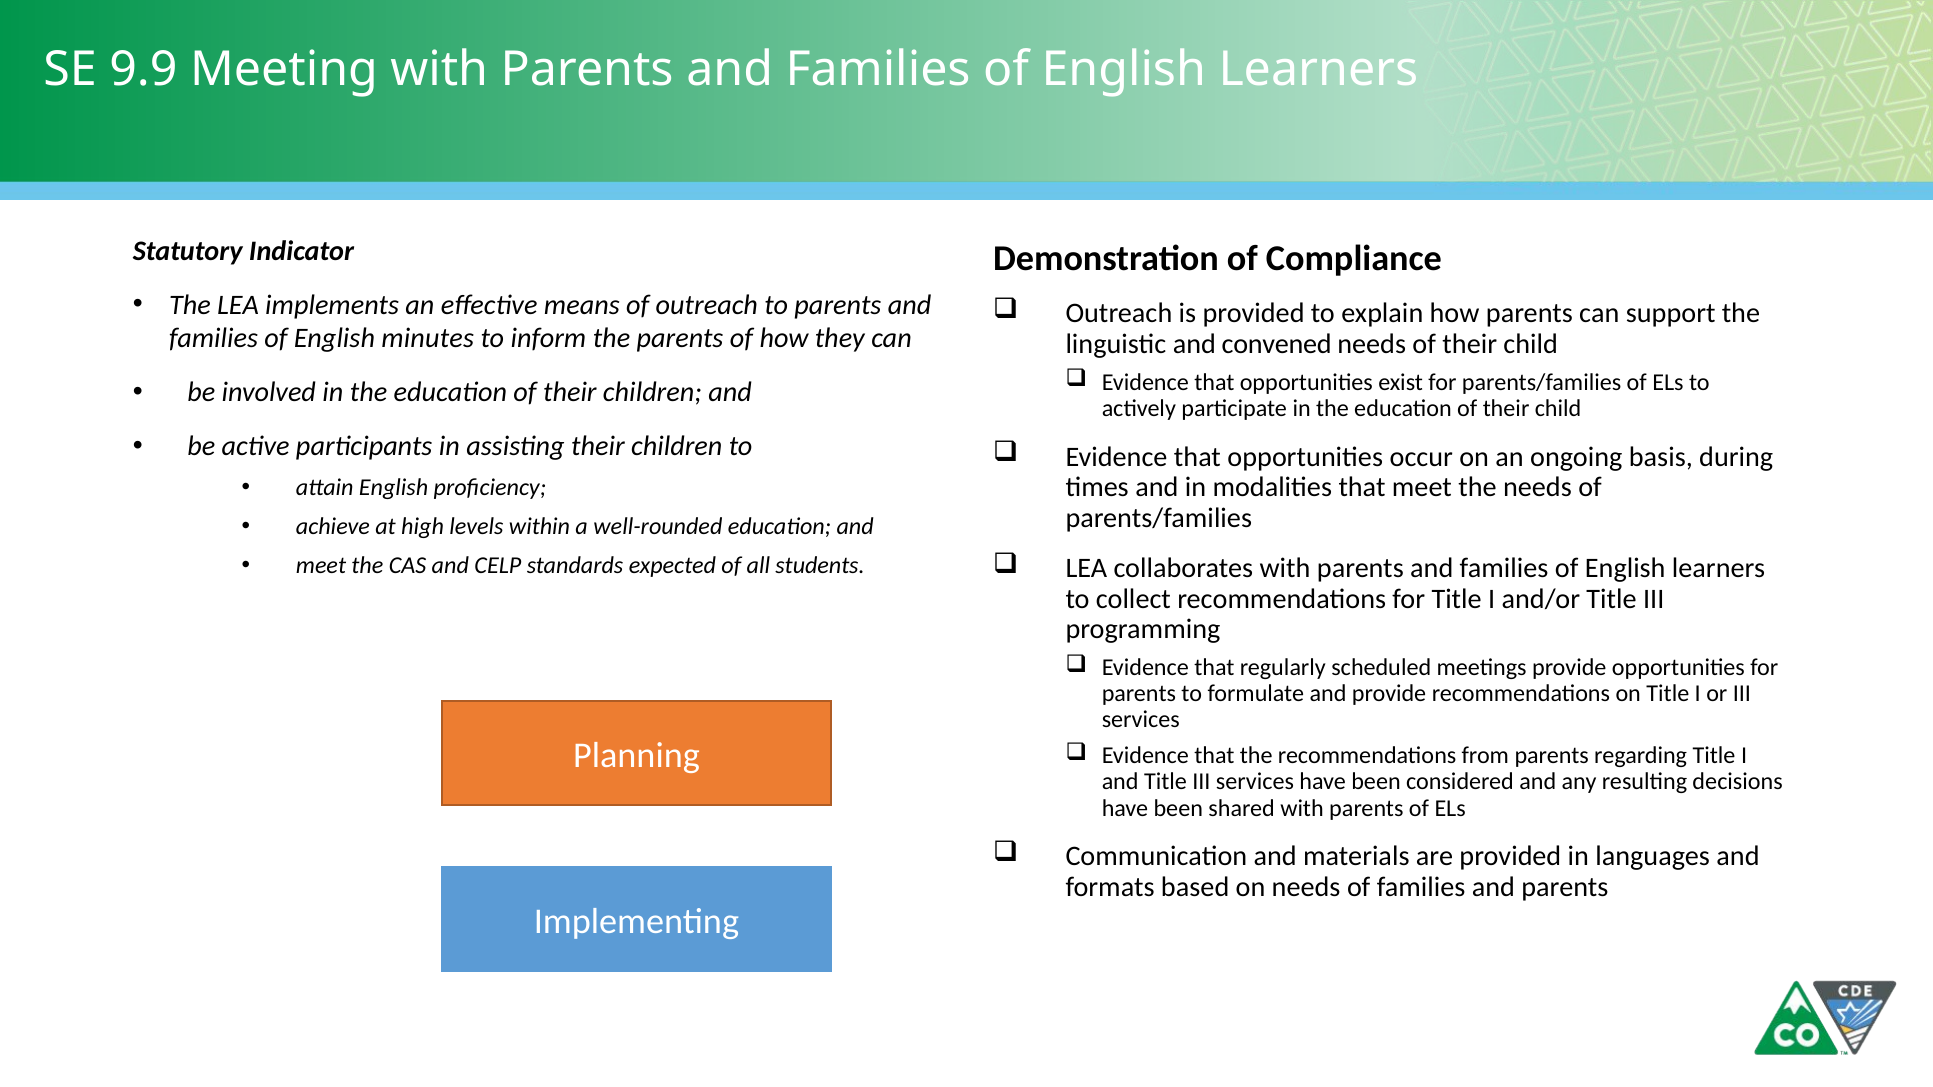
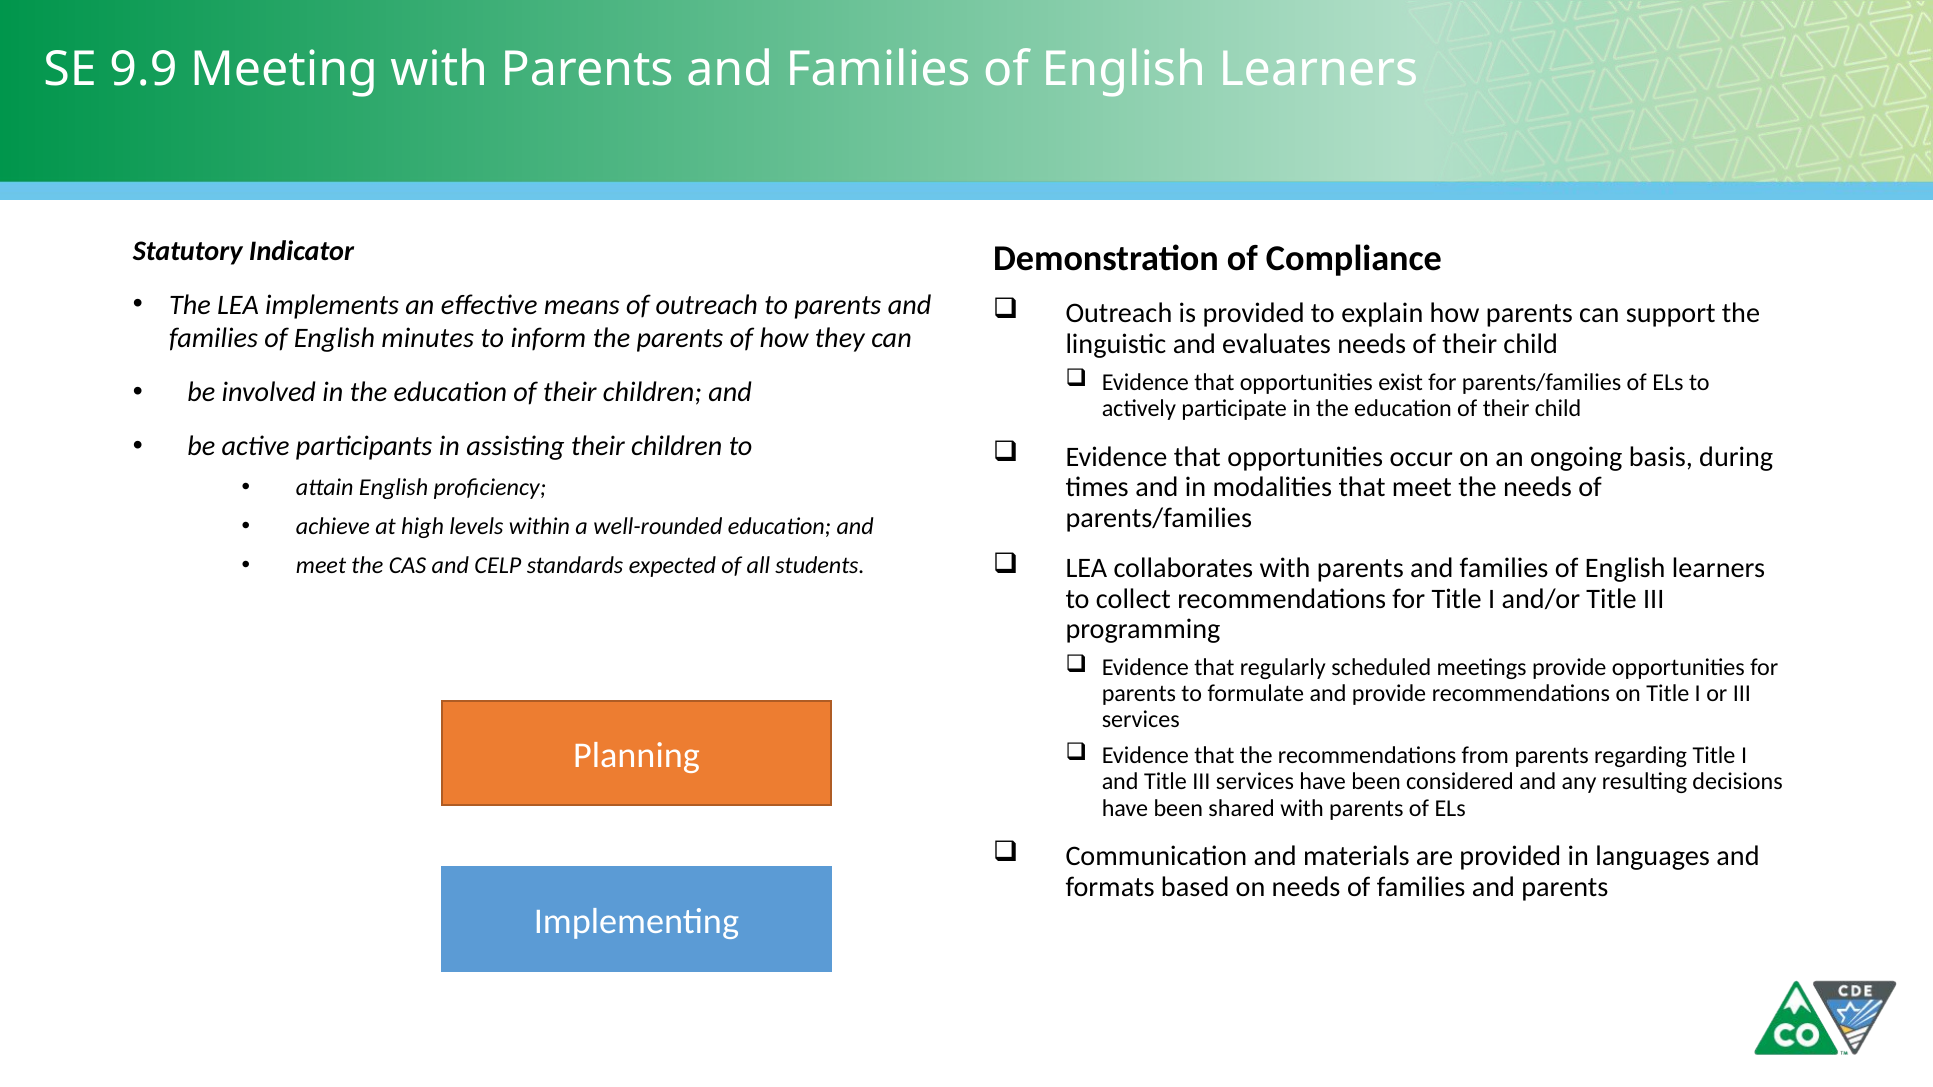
convened: convened -> evaluates (1277, 344)
